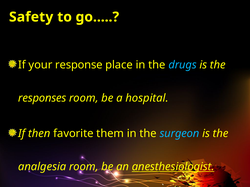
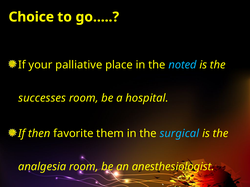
Safety: Safety -> Choice (31, 17)
response: response -> palliative (79, 65)
drugs: drugs -> noted (183, 65)
responses: responses -> successes (42, 98)
surgeon: surgeon -> surgical (179, 134)
anesthesiologist underline: present -> none (173, 167)
